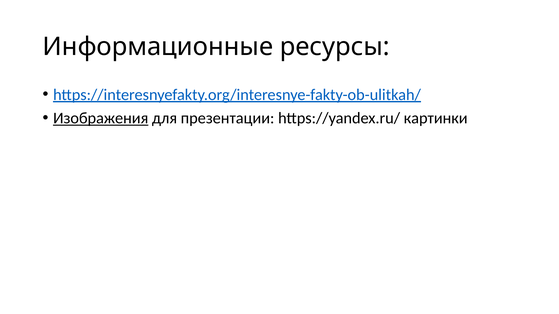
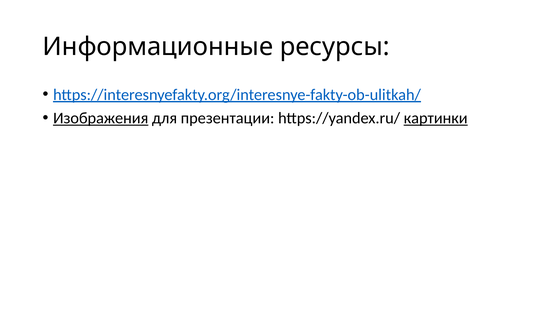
картинки underline: none -> present (436, 118)
